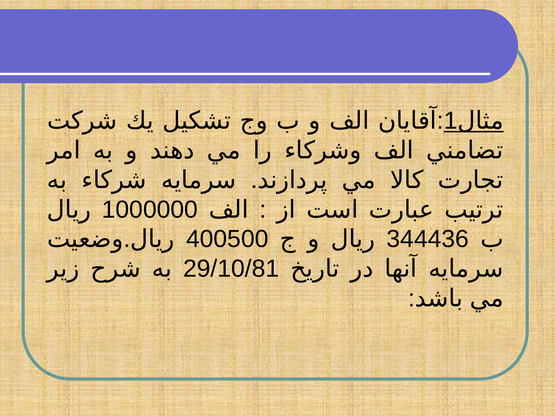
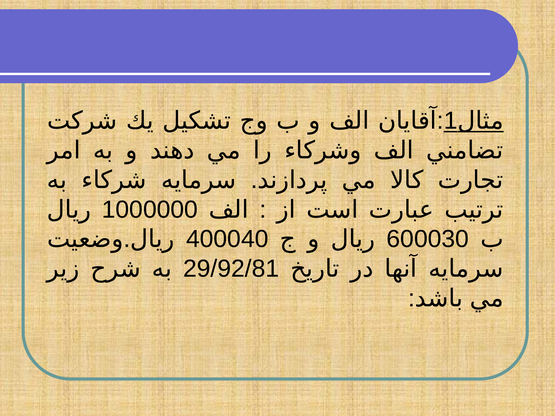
400500: 400500 -> 400040 (227, 239)
344436: 344436 -> 600030 (428, 239)
29/10/81: 29/10/81 -> 29/92/81 (231, 269)
